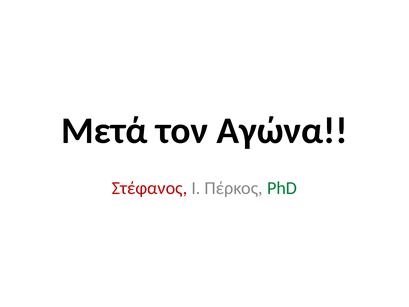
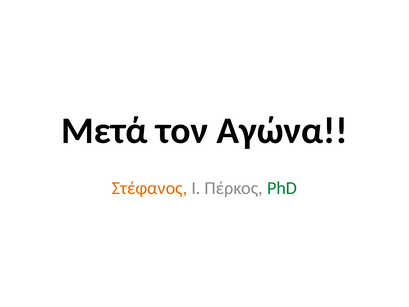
Στέφανος colour: red -> orange (150, 188)
